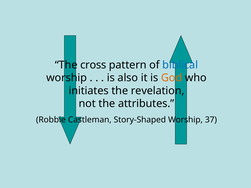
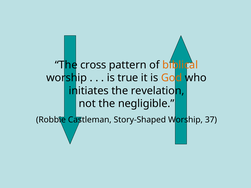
biblical colour: blue -> orange (180, 65)
also: also -> true (128, 78)
attributes: attributes -> negligible (146, 104)
